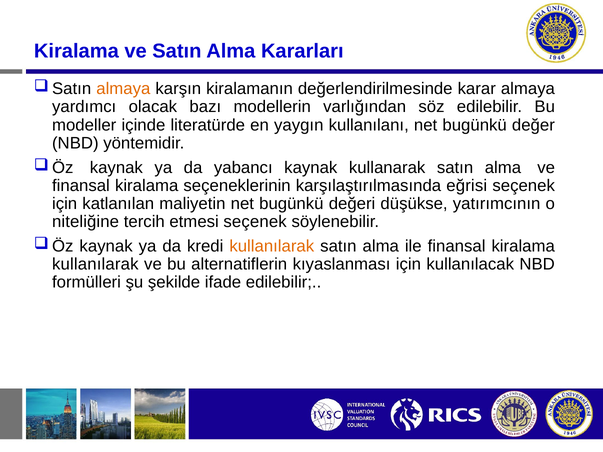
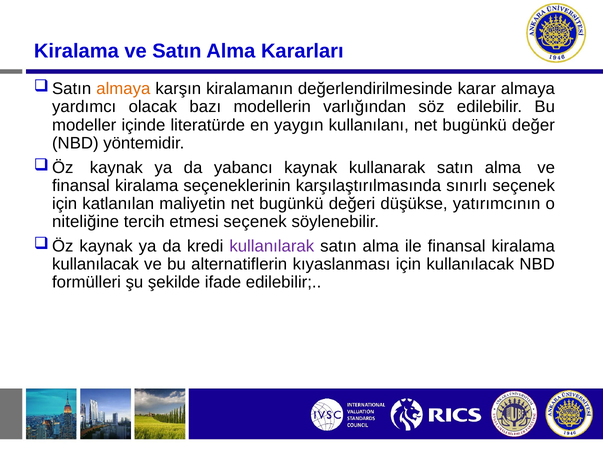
eğrisi: eğrisi -> sınırlı (467, 186)
kullanılarak colour: orange -> purple (272, 246)
kullanılarak: kullanılarak -> kullanılacak (95, 264)
